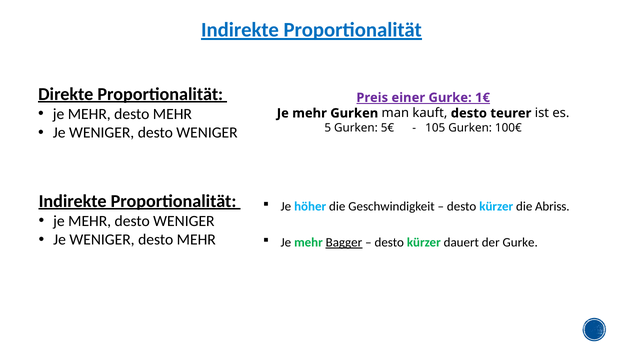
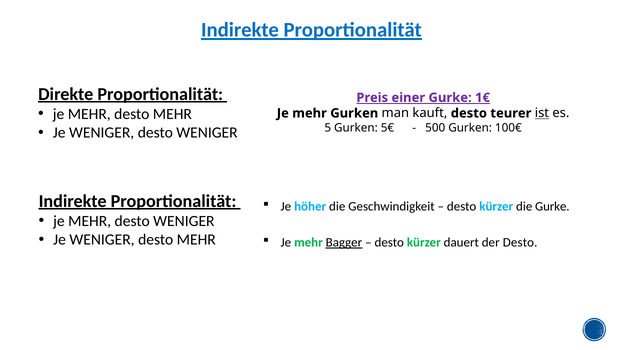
ist underline: none -> present (542, 113)
105: 105 -> 500 (435, 128)
die Abriss: Abriss -> Gurke (552, 207)
der Gurke: Gurke -> Desto (520, 243)
